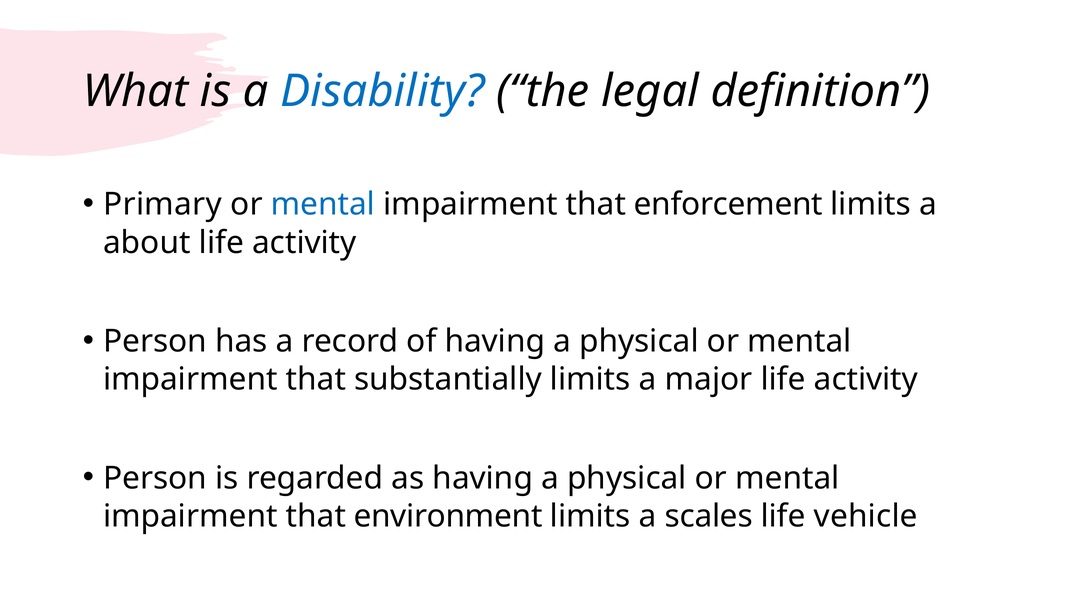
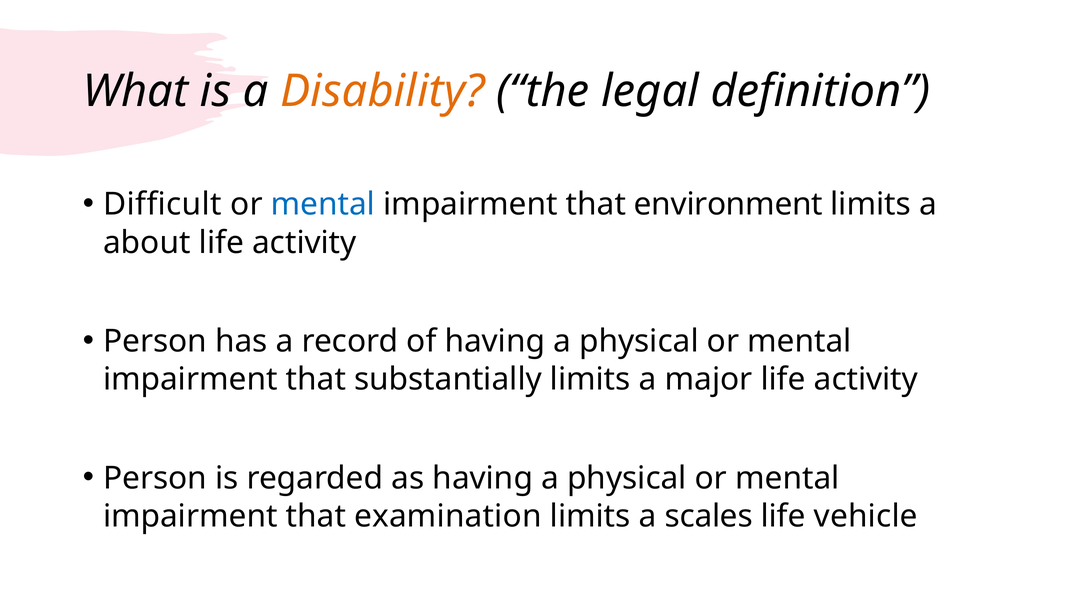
Disability colour: blue -> orange (382, 91)
Primary: Primary -> Difficult (163, 204)
enforcement: enforcement -> environment (728, 204)
environment: environment -> examination (448, 516)
